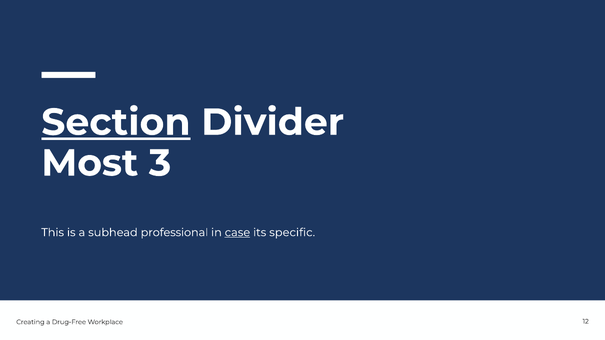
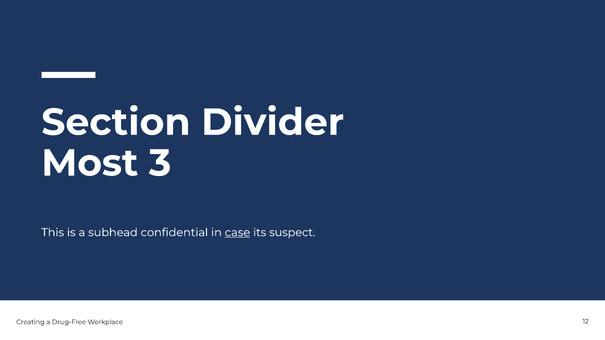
Section underline: present -> none (116, 122)
professional: professional -> confidential (174, 233)
specific: specific -> suspect (292, 233)
